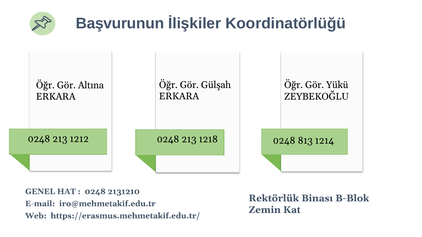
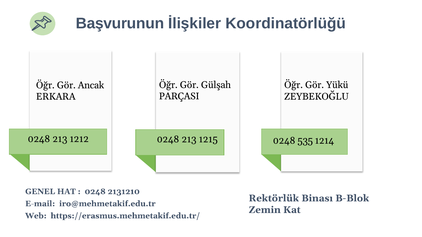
Altına: Altına -> Ancak (91, 85)
ERKARA: ERKARA -> PARÇASI (179, 97)
1218: 1218 -> 1215 (208, 140)
813: 813 -> 535 (305, 141)
